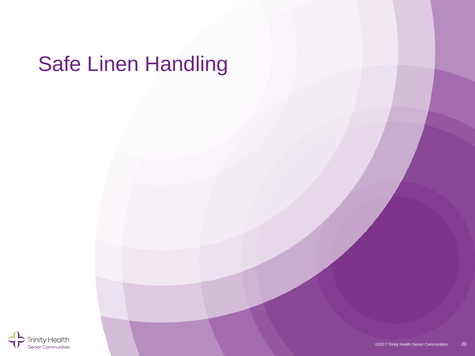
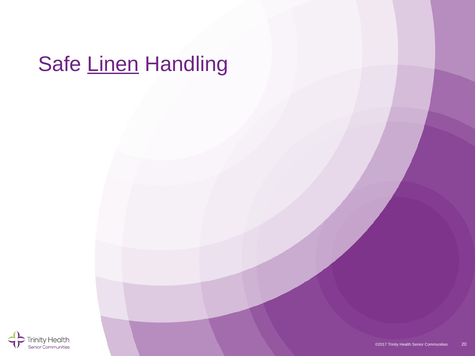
Linen underline: none -> present (113, 64)
